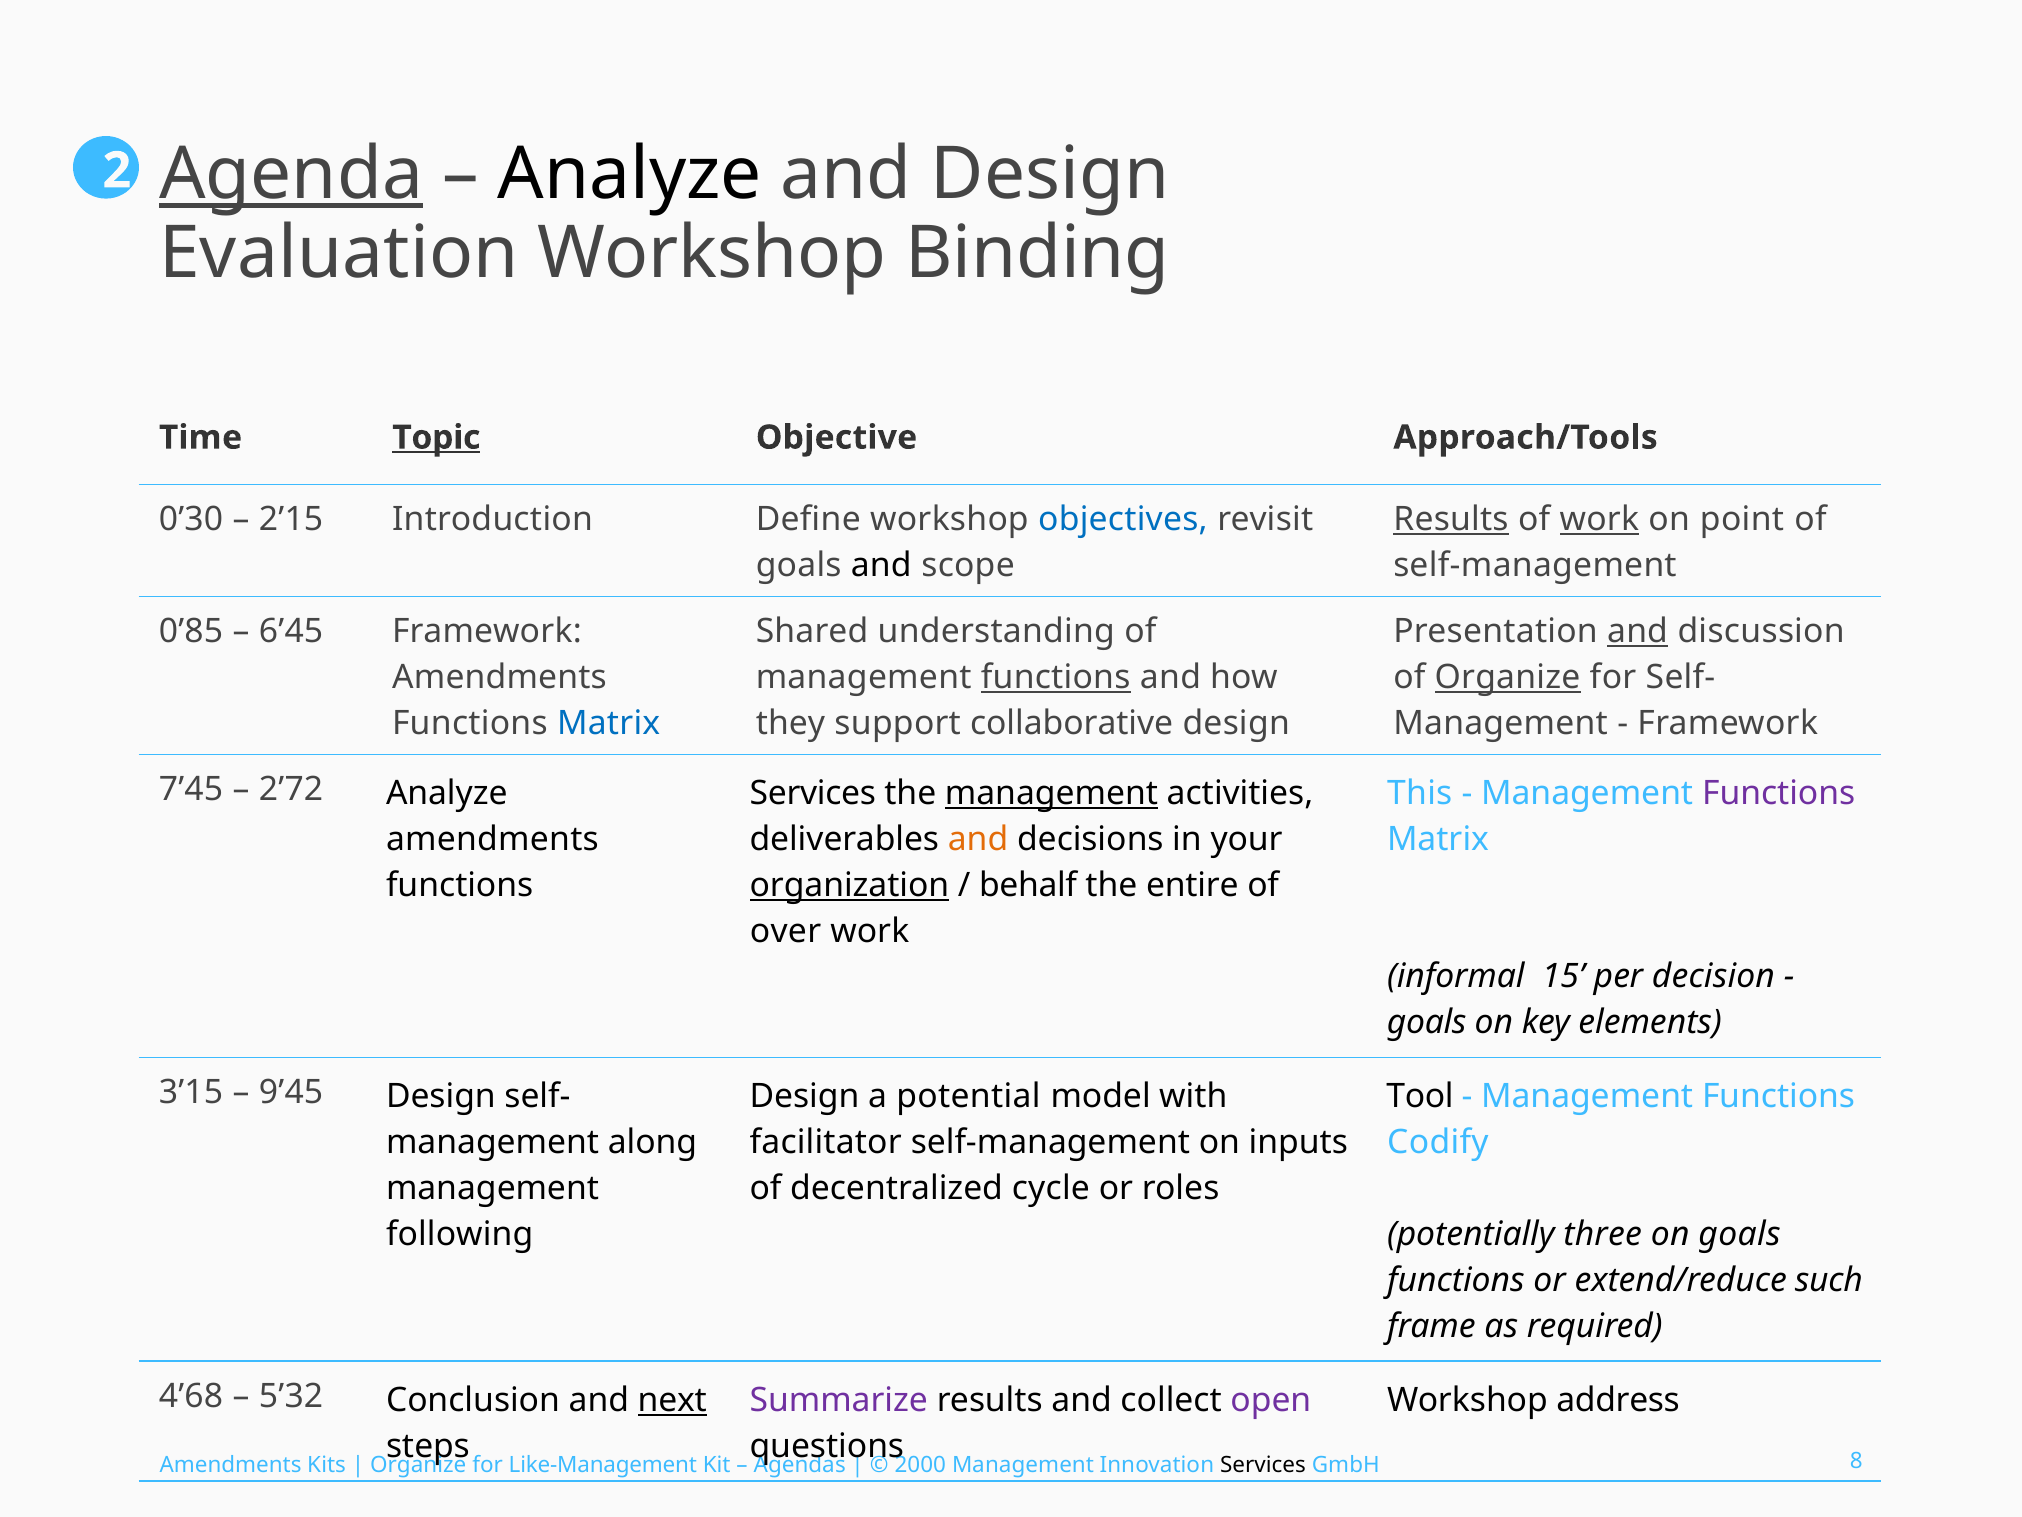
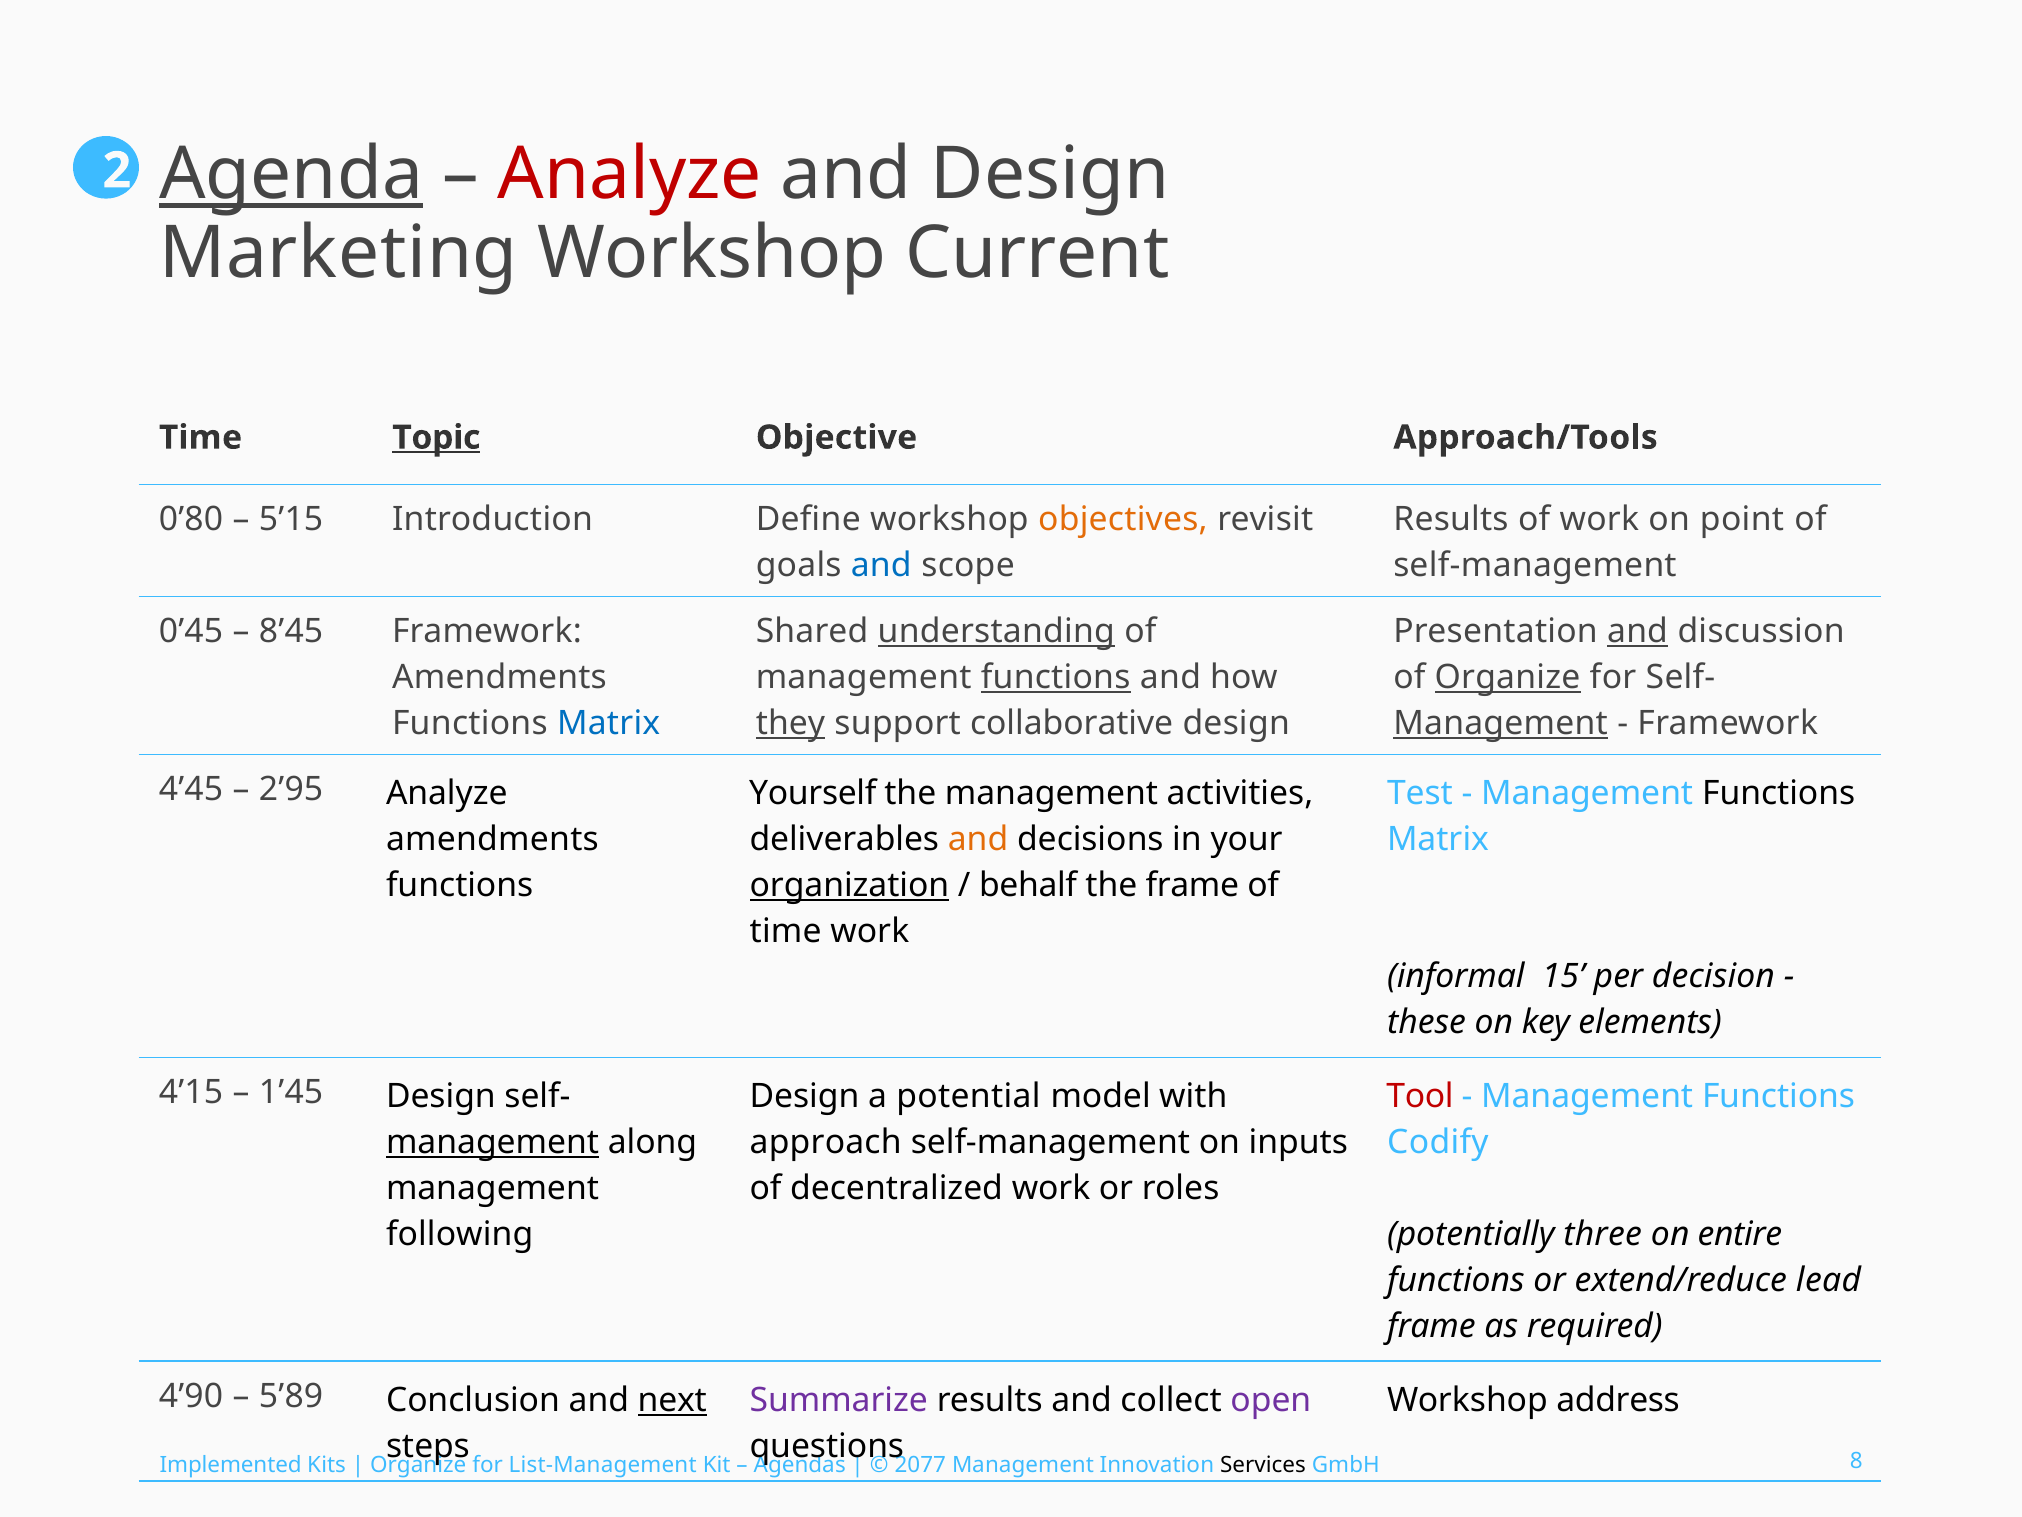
Analyze colour: black -> red (630, 174)
Evaluation: Evaluation -> Marketing (339, 253)
Binding: Binding -> Current (1037, 253)
0’30: 0’30 -> 0’80 (191, 519)
2’15: 2’15 -> 5’15 (291, 519)
objectives colour: blue -> orange (1123, 519)
Results underline: present -> none (1451, 519)
work underline: present -> none (1599, 519)
and colour: black -> blue (881, 565)
0’85: 0’85 -> 0’45 (191, 631)
6’45: 6’45 -> 8’45 (291, 631)
understanding underline: none -> present (996, 631)
they underline: none -> present (790, 723)
Management underline: none -> present (1501, 723)
7’45: 7’45 -> 4’45 (191, 789)
2’72: 2’72 -> 2’95 (291, 789)
Services: Services -> Yourself (813, 793)
management underline: present -> none (1051, 793)
This: This -> Test (1420, 793)
Functions colour: purple -> black (1779, 793)
the entire: entire -> frame (1192, 885)
over: over -> time (786, 931)
goals: goals -> these (1427, 1022)
3’15: 3’15 -> 4’15 (191, 1092)
9’45: 9’45 -> 1’45 (291, 1092)
Tool colour: black -> red (1420, 1096)
management underline: none -> present (493, 1142)
facilitator: facilitator -> approach (826, 1142)
decentralized cycle: cycle -> work (1051, 1188)
on goals: goals -> entire (1740, 1234)
such: such -> lead (1829, 1280)
4’68: 4’68 -> 4’90 (191, 1396)
5’32: 5’32 -> 5’89 (291, 1396)
Amendments: Amendments -> Implemented (231, 1464)
Like-Management: Like-Management -> List-Management (603, 1464)
2000: 2000 -> 2077 (920, 1464)
